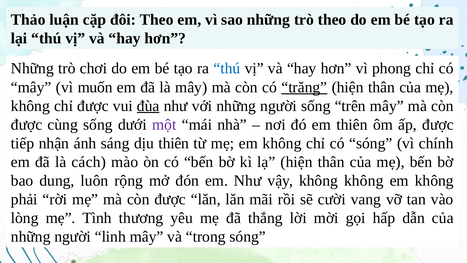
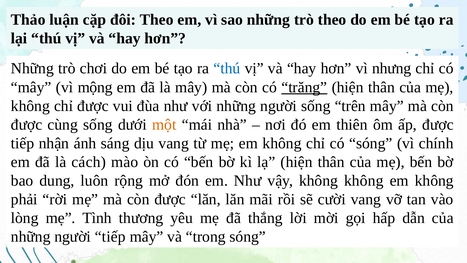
phong: phong -> nhưng (392, 68)
muốn: muốn -> mộng (95, 87)
đùa underline: present -> none (148, 106)
một colour: purple -> orange (164, 124)
dịu thiên: thiên -> vang (174, 143)
người linh: linh -> tiếp (110, 237)
